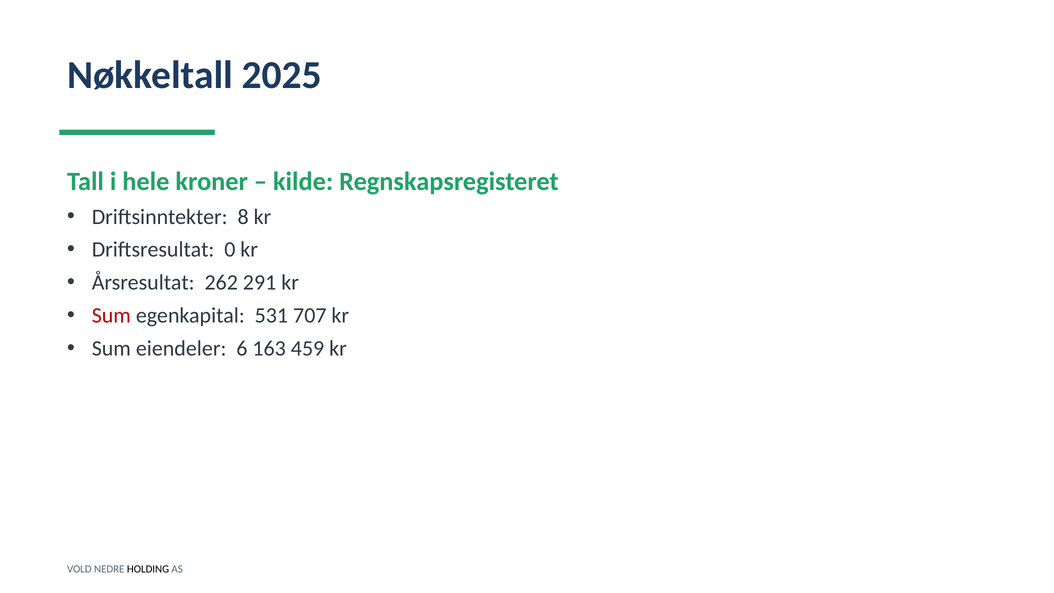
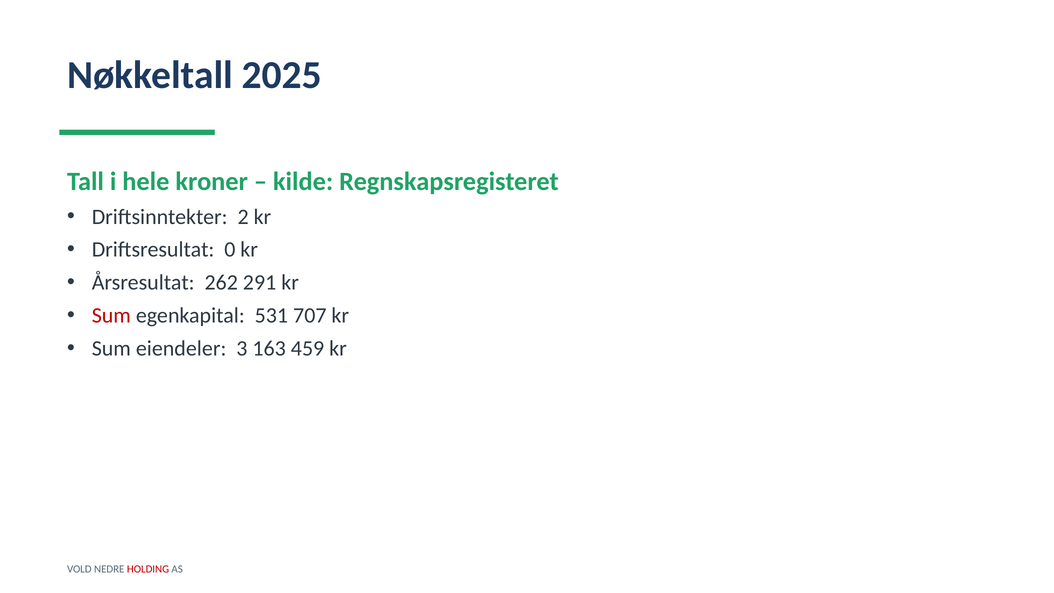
8: 8 -> 2 (243, 217)
6: 6 -> 3 (242, 349)
HOLDING colour: black -> red (148, 569)
